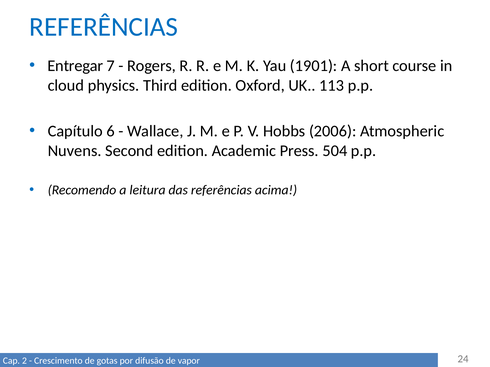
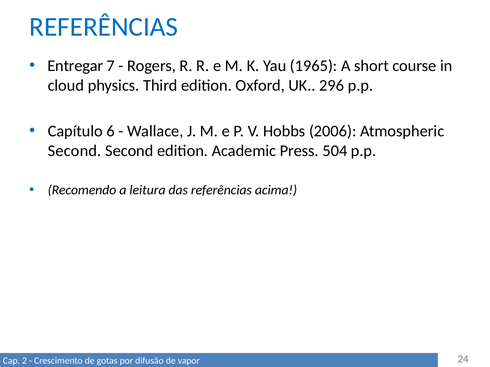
1901: 1901 -> 1965 (314, 66)
113: 113 -> 296 (332, 86)
Nuvens: Nuvens -> Second (75, 151)
